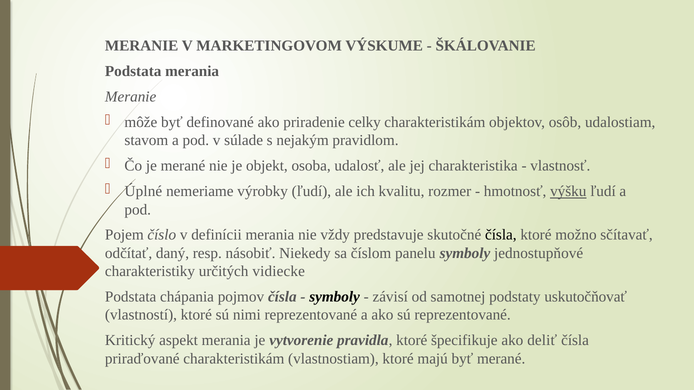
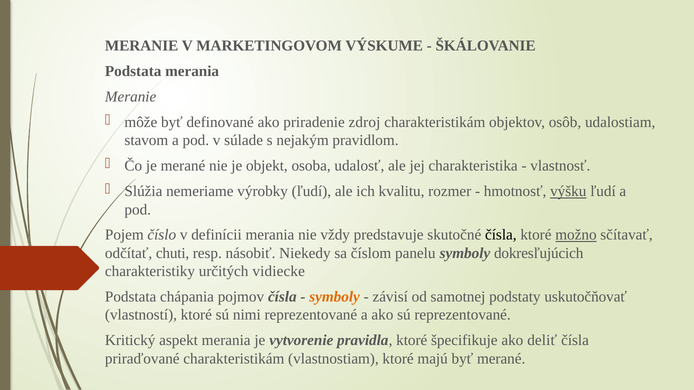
celky: celky -> zdroj (364, 122)
Úplné: Úplné -> Slúžia (143, 192)
možno underline: none -> present (576, 235)
daný: daný -> chuti (173, 253)
jednostupňové: jednostupňové -> dokresľujúcich (539, 253)
symboly colour: black -> orange (335, 297)
